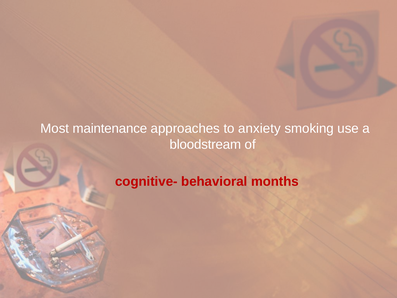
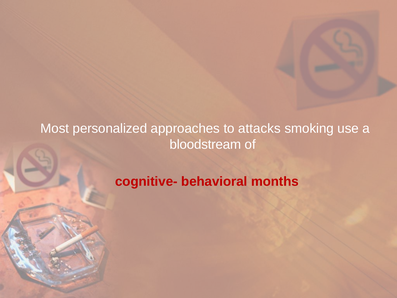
maintenance: maintenance -> personalized (110, 128)
anxiety: anxiety -> attacks (259, 128)
